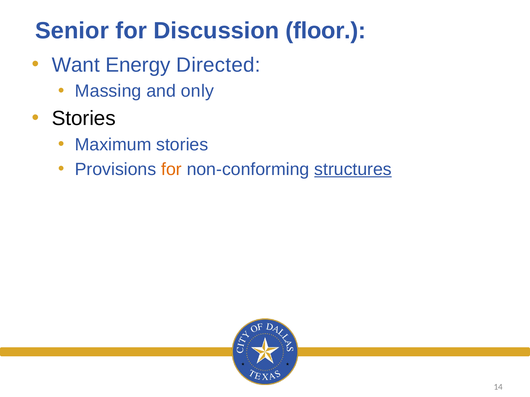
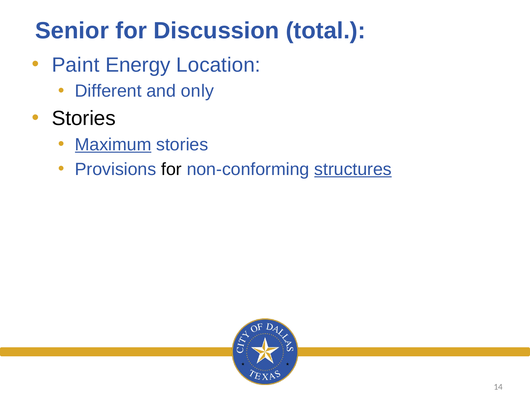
floor: floor -> total (326, 31)
Want: Want -> Paint (76, 65)
Directed: Directed -> Location (218, 65)
Massing: Massing -> Different (108, 91)
Maximum underline: none -> present (113, 145)
for colour: orange -> black (172, 170)
